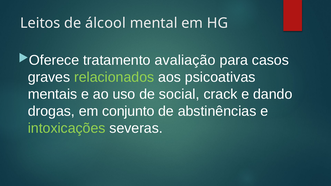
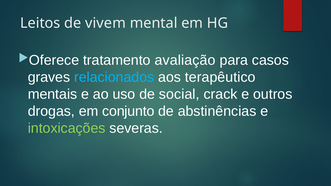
álcool: álcool -> vivem (105, 23)
relacionados colour: light green -> light blue (114, 77)
psicoativas: psicoativas -> terapêutico (220, 77)
dando: dando -> outros (273, 94)
